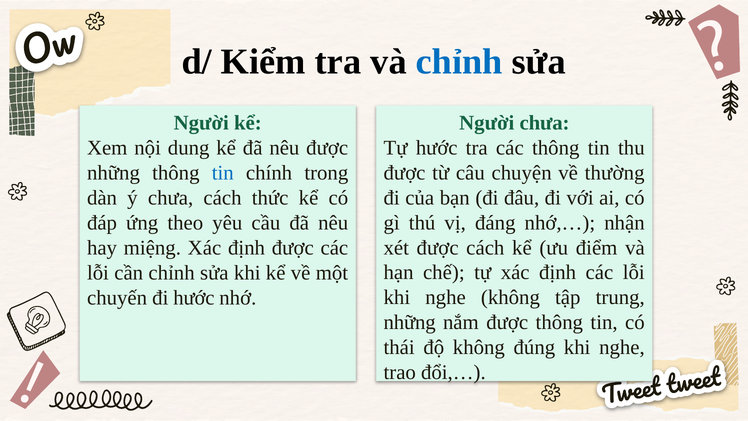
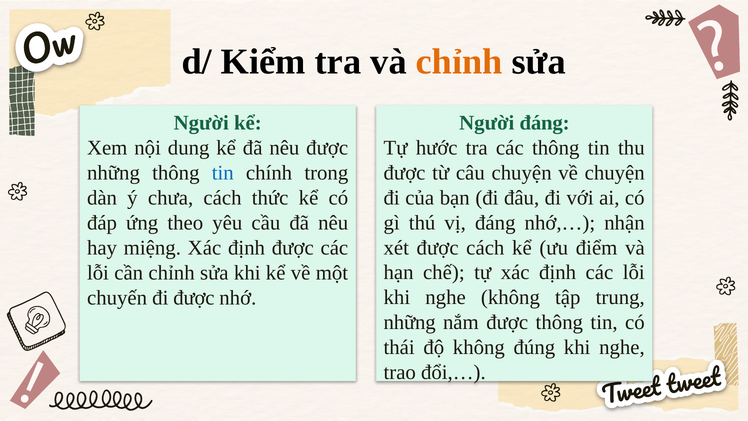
chỉnh colour: blue -> orange (459, 62)
Người chưa: chưa -> đáng (545, 123)
về thường: thường -> chuyện (615, 173)
đi hước: hước -> được (194, 298)
